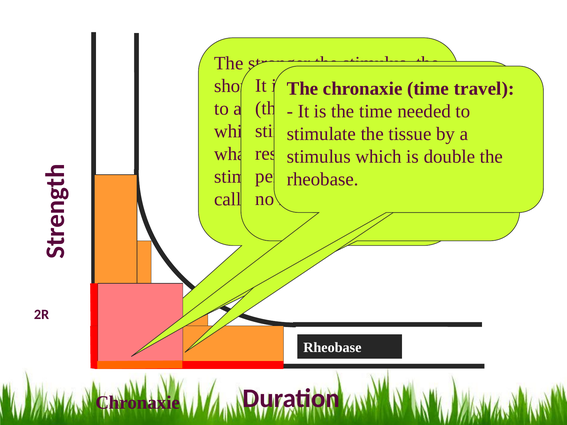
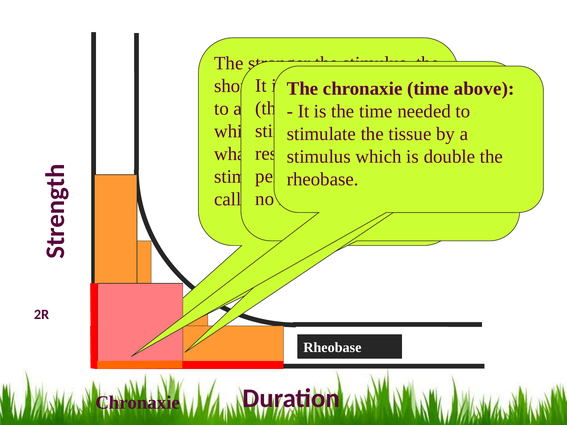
travel: travel -> above (484, 89)
